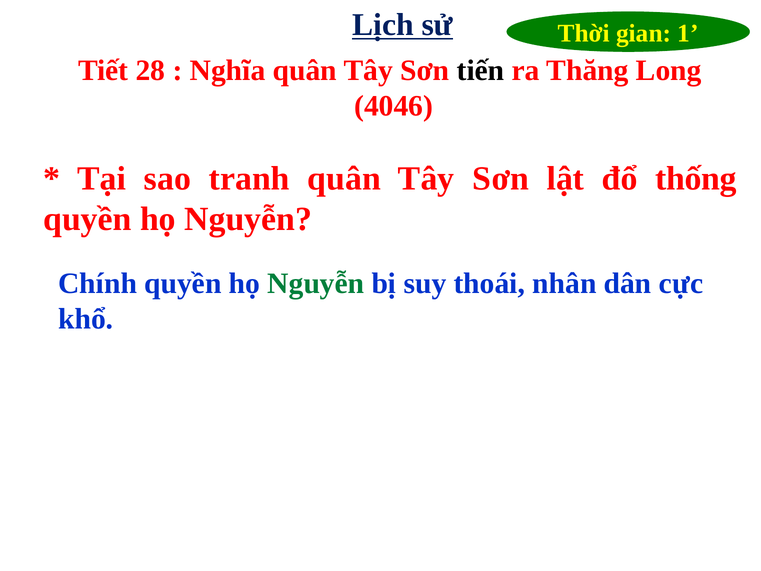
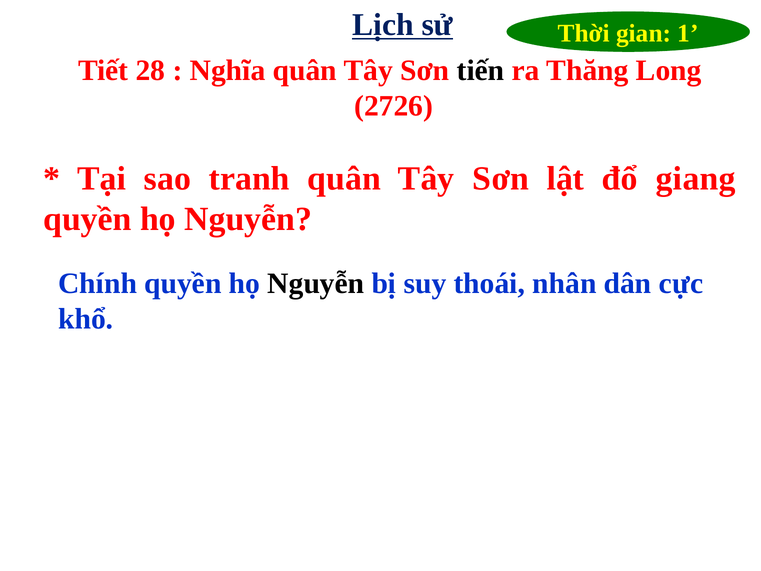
4046: 4046 -> 2726 (394, 106)
thống: thống -> giang (696, 179)
Nguyễn colour: green -> black (316, 284)
